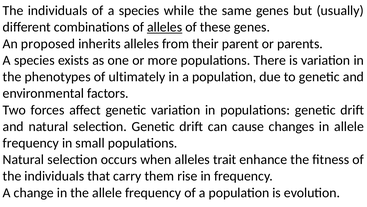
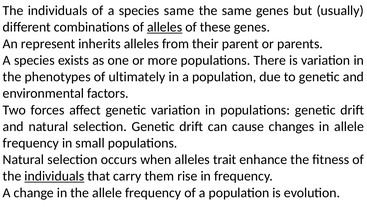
species while: while -> same (179, 11)
proposed: proposed -> represent (48, 44)
individuals underline: none -> present (54, 176)
